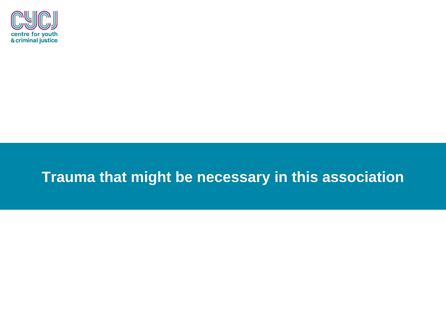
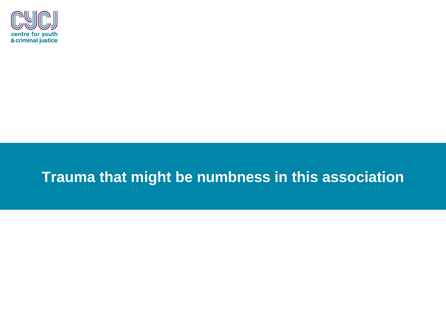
necessary: necessary -> numbness (234, 177)
